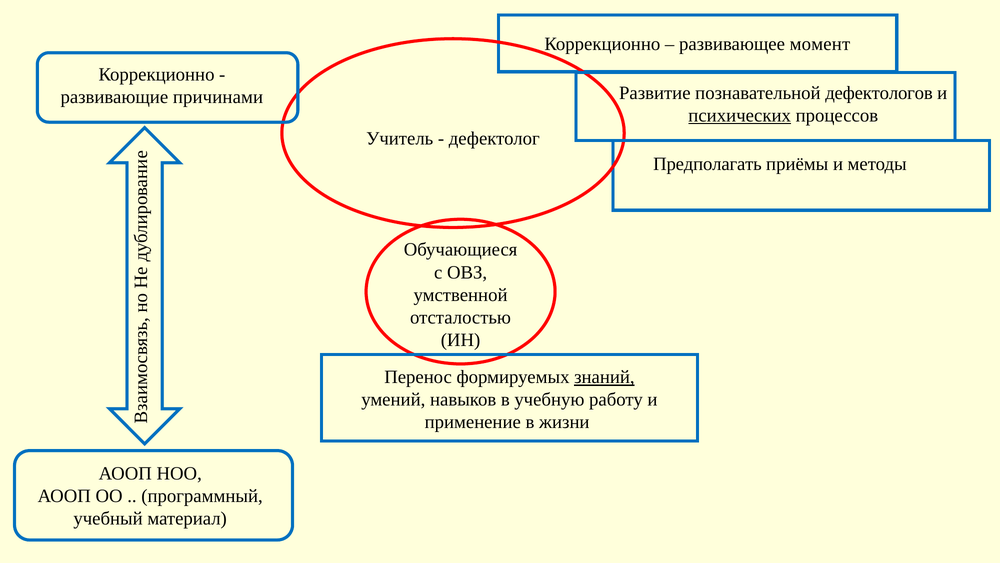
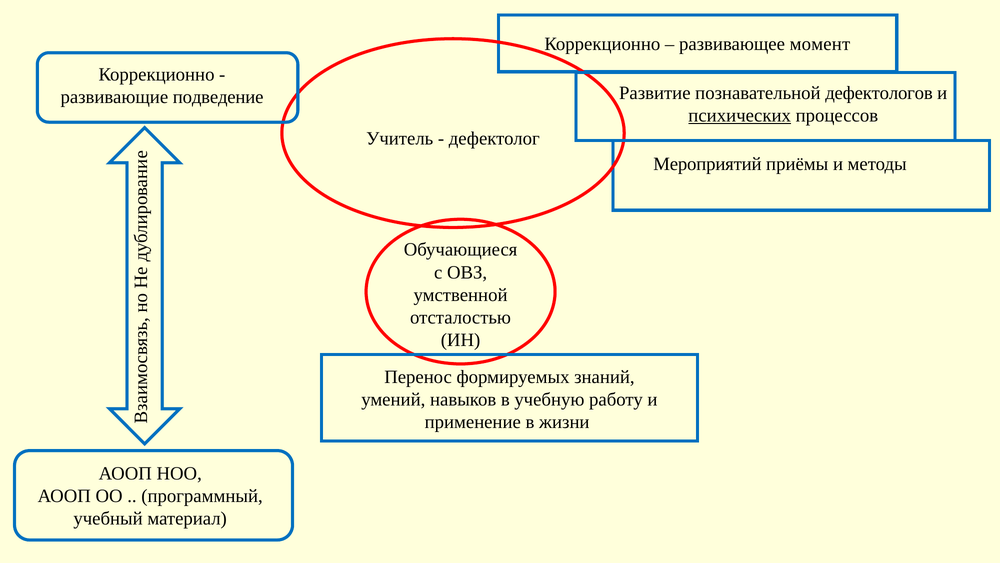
причинами: причинами -> подведение (218, 97)
Предполагать: Предполагать -> Мероприятий (707, 164)
знаний underline: present -> none (604, 377)
